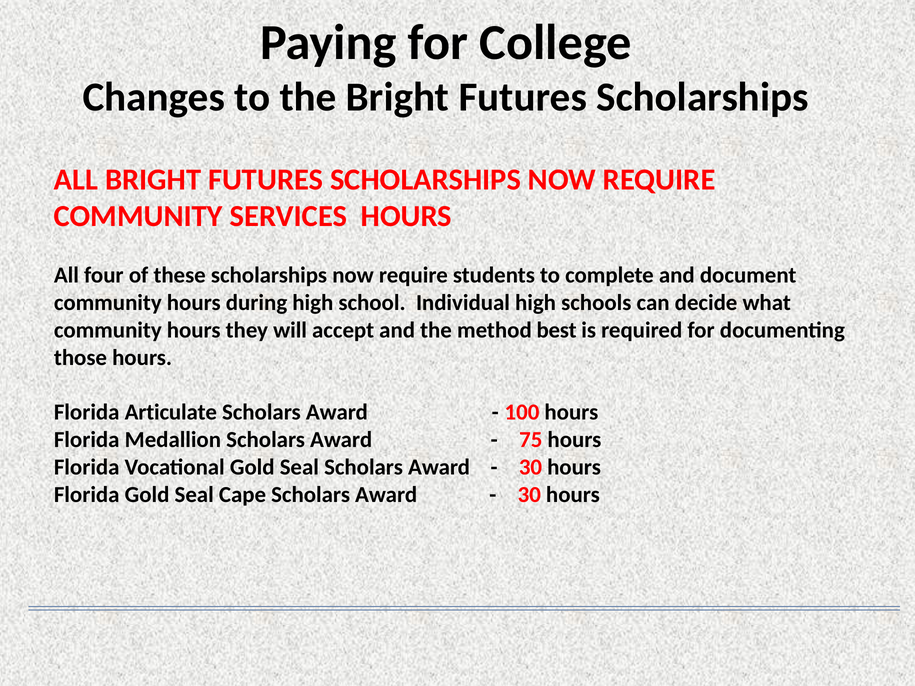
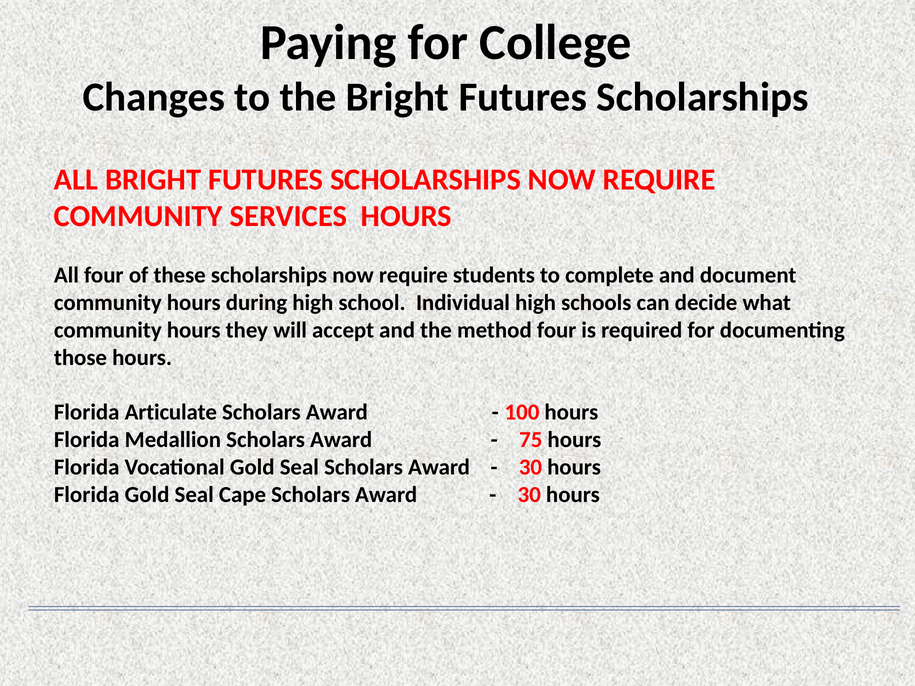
method best: best -> four (557, 330)
